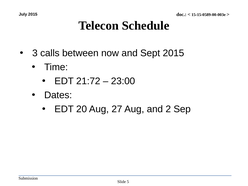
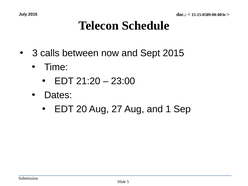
21:72: 21:72 -> 21:20 (88, 81)
2: 2 -> 1 (168, 109)
